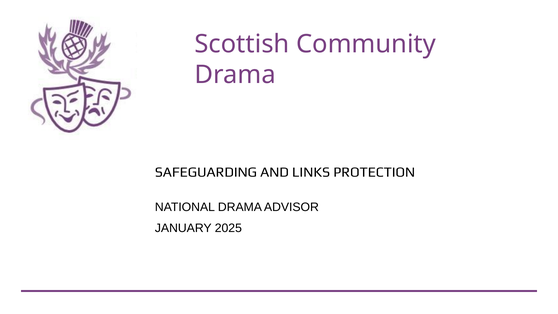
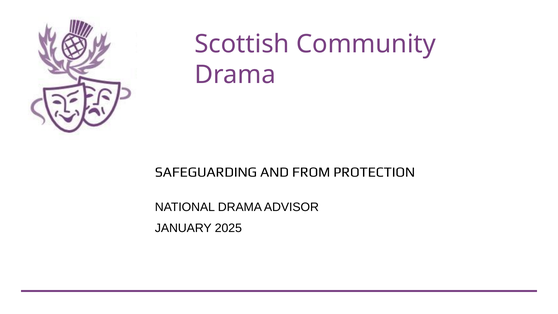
LINKS: LINKS -> FROM (311, 172)
